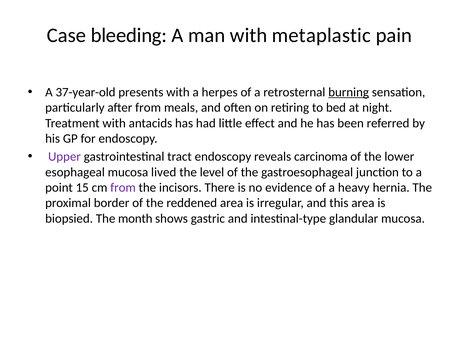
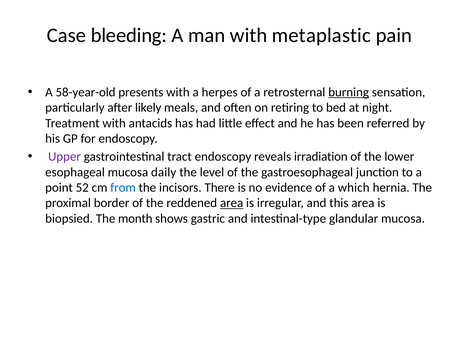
37-year-old: 37-year-old -> 58-year-old (86, 92)
after from: from -> likely (148, 108)
carcinoma: carcinoma -> irradiation (321, 157)
lived: lived -> daily (164, 172)
15: 15 -> 52 (82, 188)
from colour: purple -> blue (123, 188)
heavy: heavy -> which (354, 188)
area underline: none -> present (232, 203)
